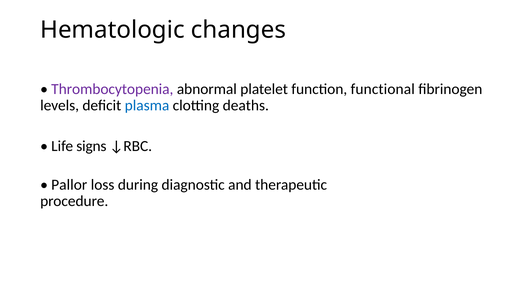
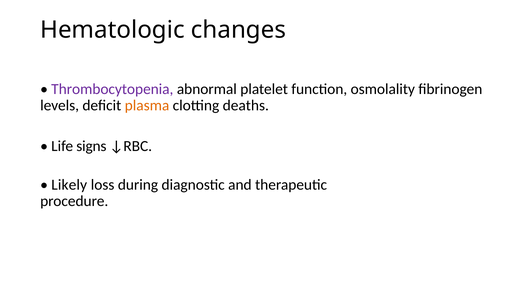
functional: functional -> osmolality (383, 89)
plasma colour: blue -> orange (147, 106)
Pallor: Pallor -> Likely (69, 185)
